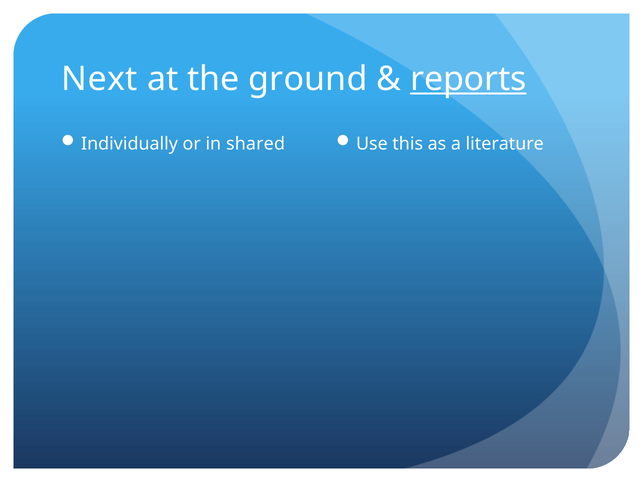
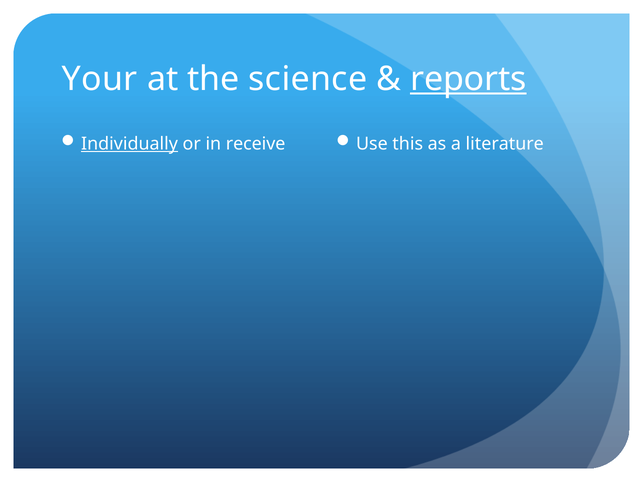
Next: Next -> Your (100, 79)
ground: ground -> science (308, 79)
Individually underline: none -> present (130, 144)
shared: shared -> receive (256, 144)
